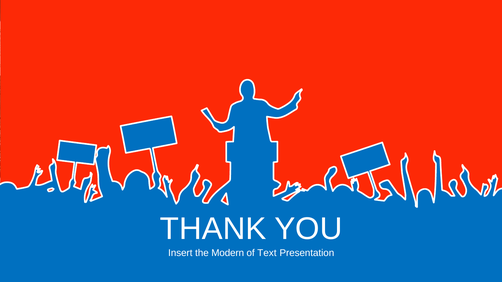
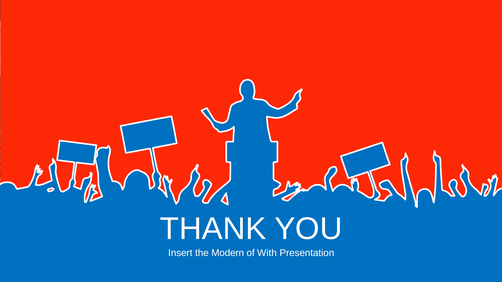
Text: Text -> With (267, 253)
